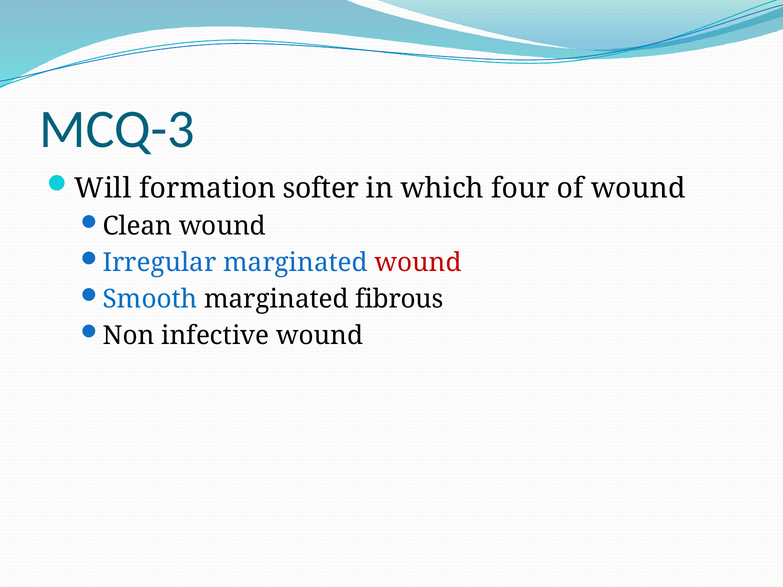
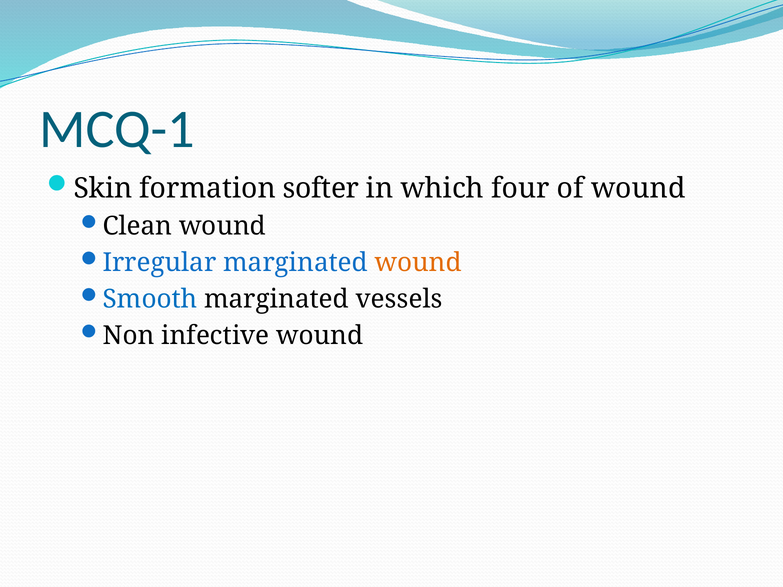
MCQ-3: MCQ-3 -> MCQ-1 (117, 129)
Will: Will -> Skin (103, 189)
wound colour: red -> orange (418, 263)
fibrous: fibrous -> vessels (399, 299)
